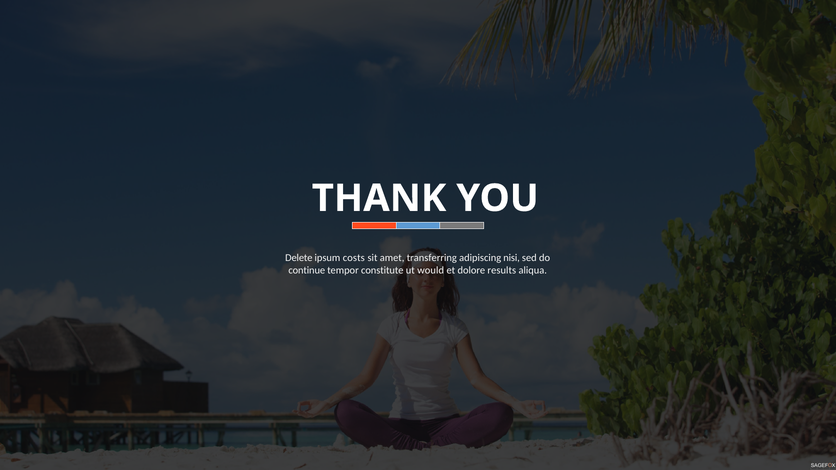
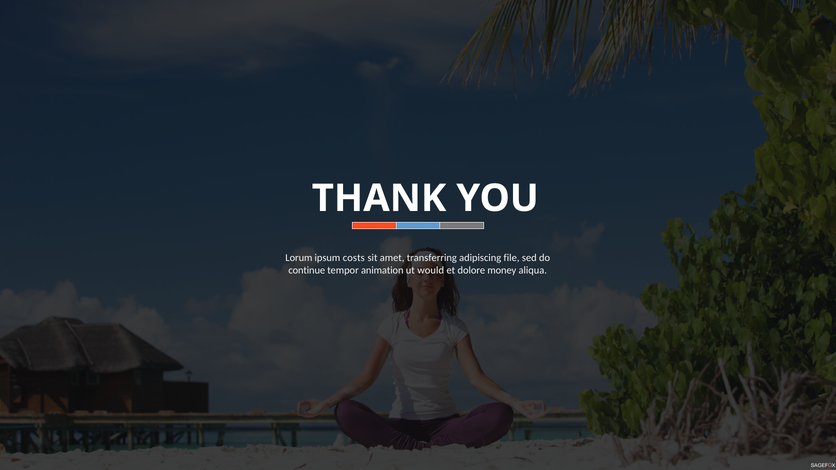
Delete: Delete -> Lorum (299, 258)
nisi: nisi -> file (512, 258)
constitute: constitute -> animation (382, 271)
results: results -> money (502, 271)
